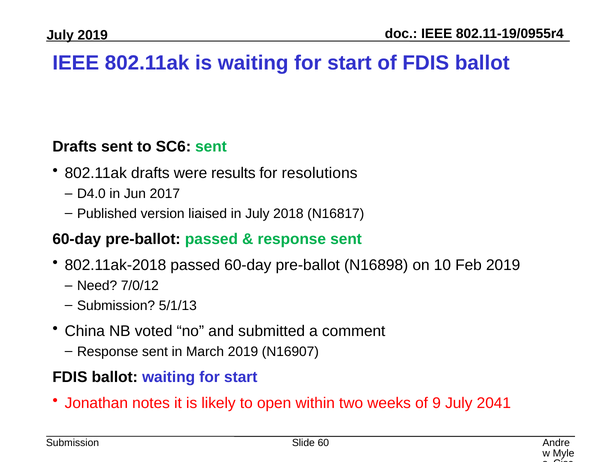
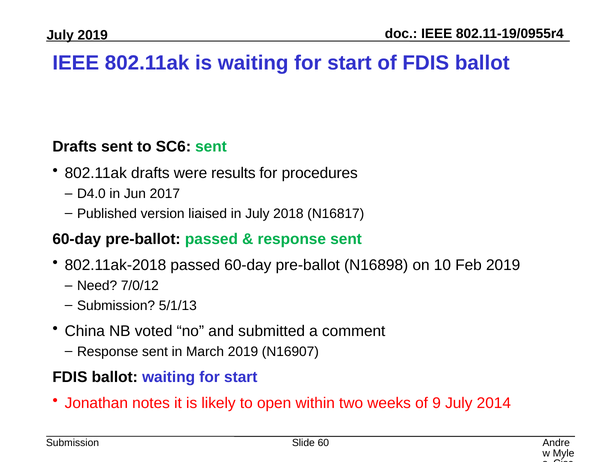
resolutions: resolutions -> procedures (320, 173)
2041: 2041 -> 2014 (494, 403)
